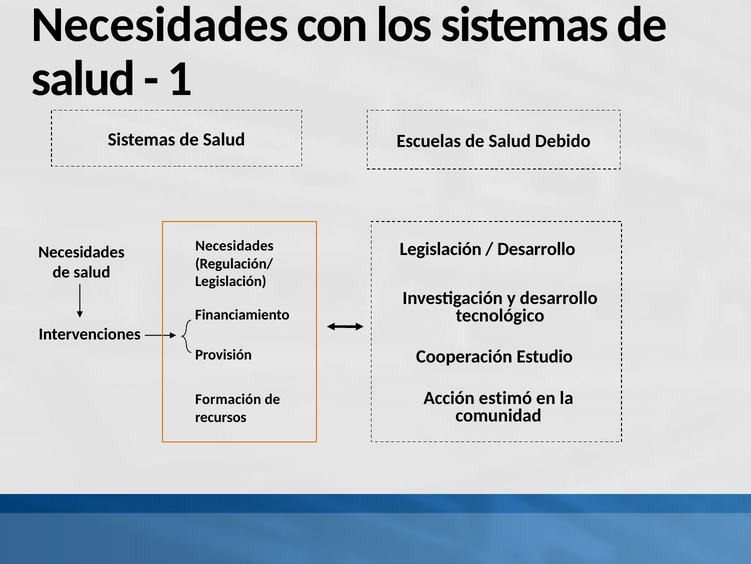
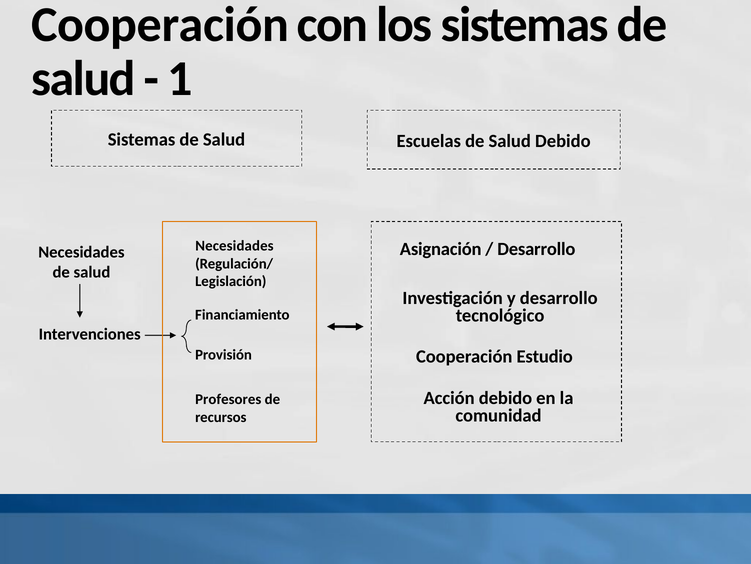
Necesidades: Necesidades -> Cooperación (160, 24)
Legislación: Legislación -> Asignación (441, 249)
Acción estimó: estimó -> debido (506, 397)
Formación: Formación -> Profesores (228, 399)
